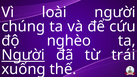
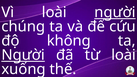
người underline: none -> present (115, 12)
nghèo: nghèo -> không (69, 41)
từ trái: trái -> loài (124, 55)
